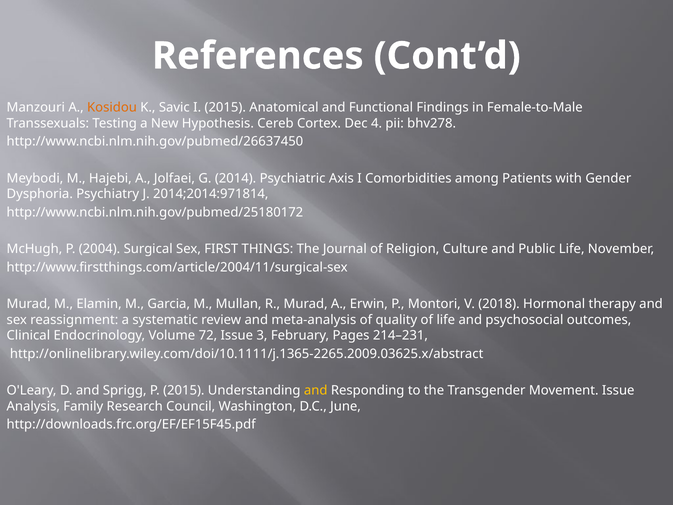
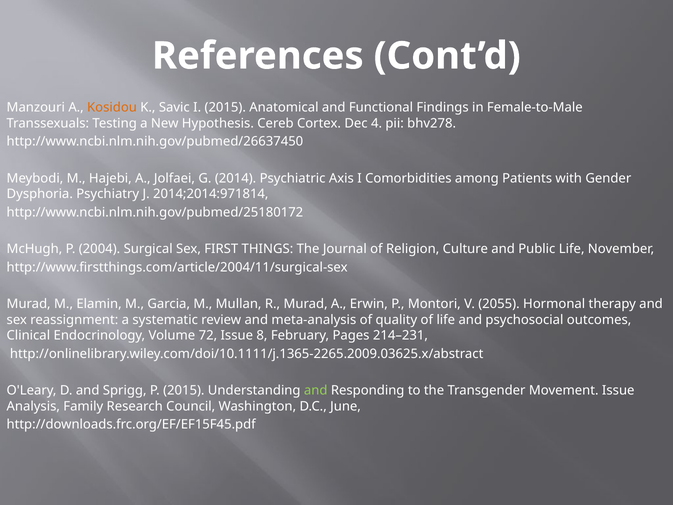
2018: 2018 -> 2055 (499, 304)
3: 3 -> 8 (262, 335)
and colour: yellow -> light green (316, 390)
